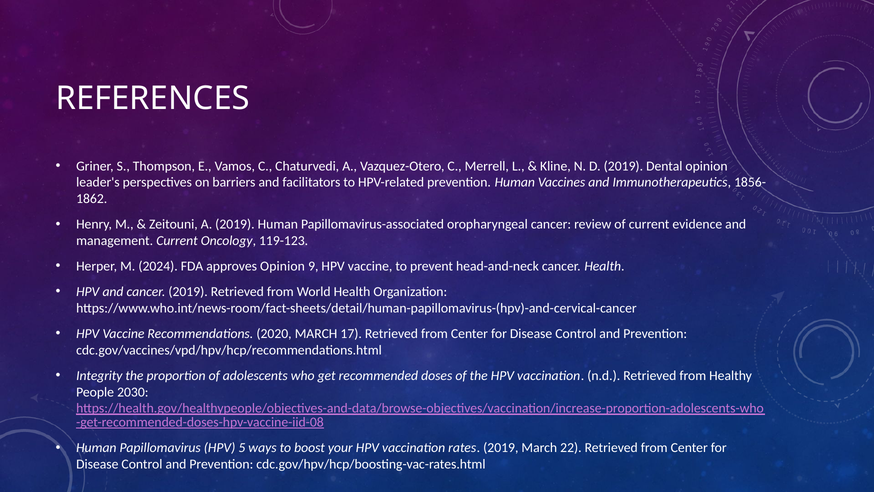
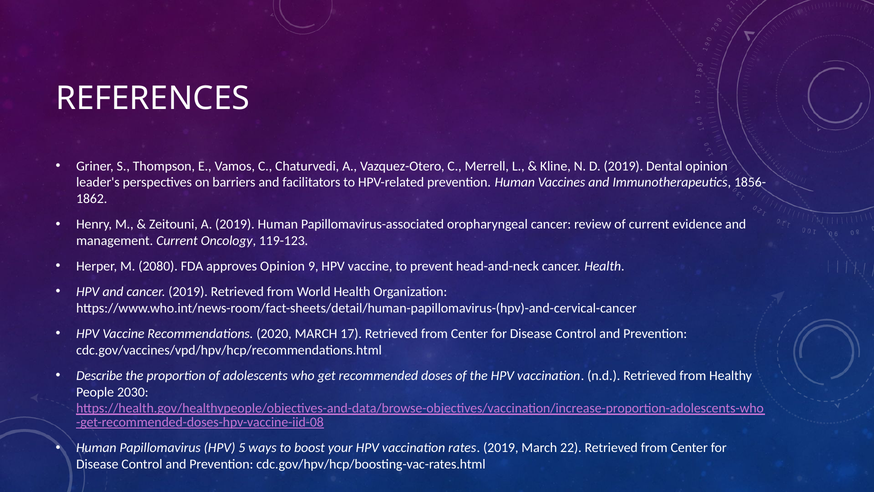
2024: 2024 -> 2080 (158, 266)
Integrity: Integrity -> Describe (99, 375)
